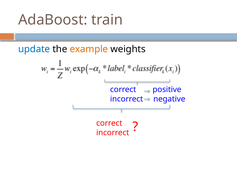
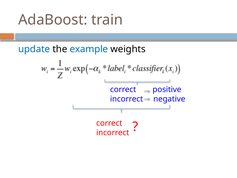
example colour: orange -> blue (89, 49)
